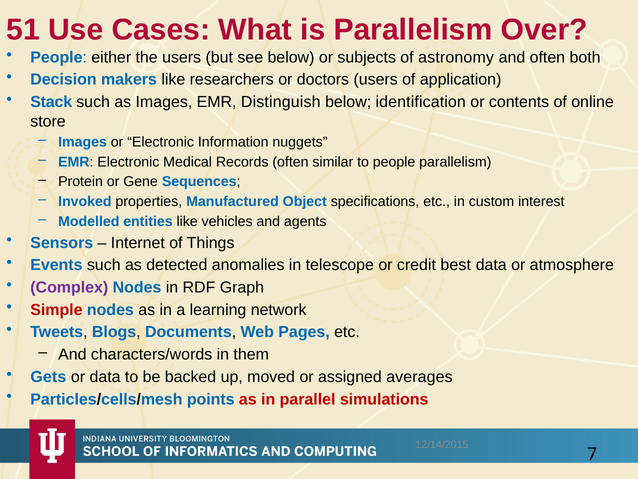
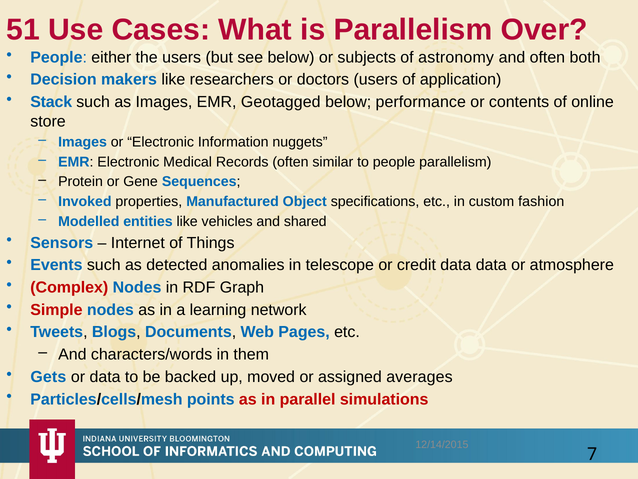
Distinguish: Distinguish -> Geotagged (281, 102)
identification: identification -> performance (421, 102)
interest: interest -> fashion (541, 201)
agents: agents -> shared (305, 221)
credit best: best -> data (456, 265)
Complex colour: purple -> red (69, 287)
